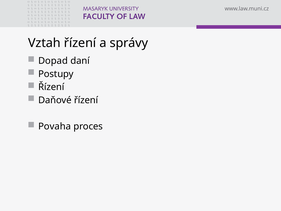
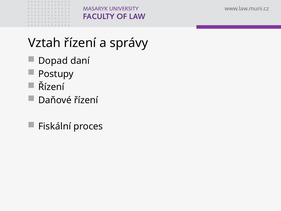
Povaha: Povaha -> Fiskální (55, 126)
